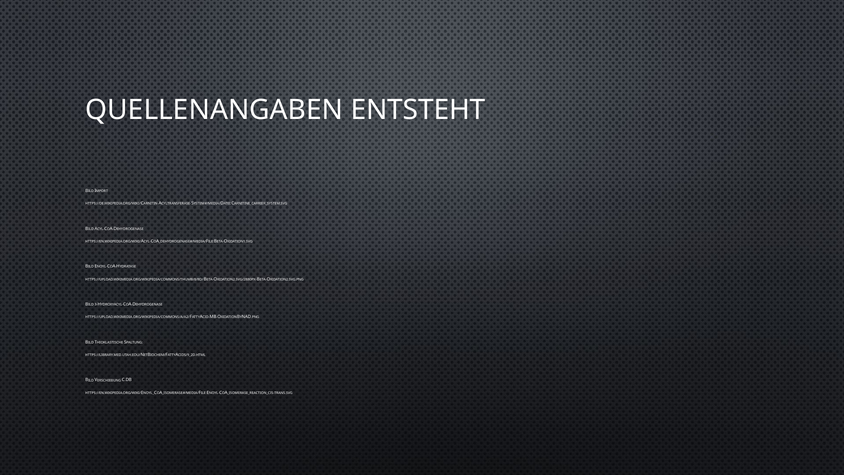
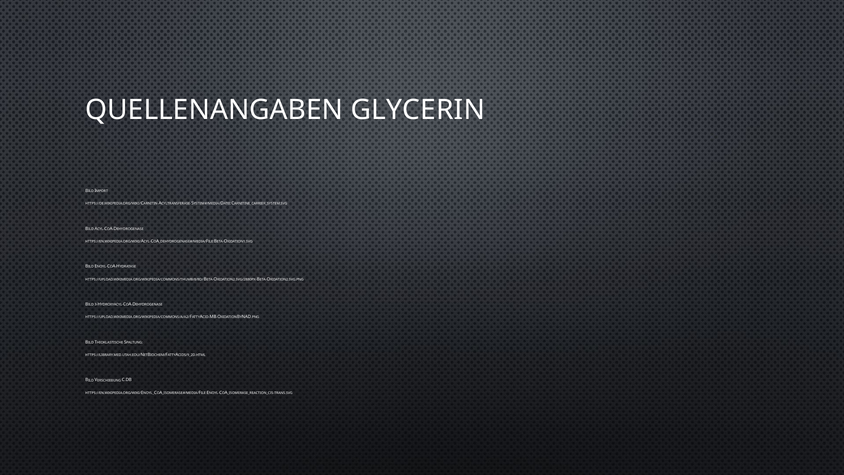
ENTSTEHT: ENTSTEHT -> GLYCERIN (418, 110)
